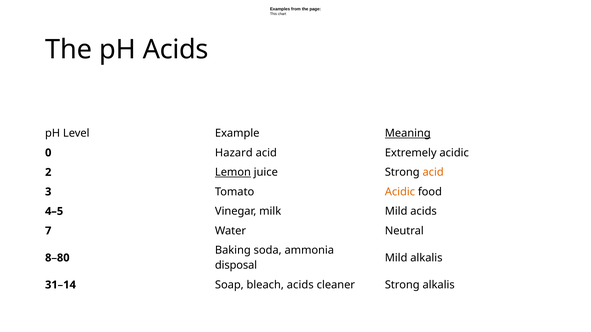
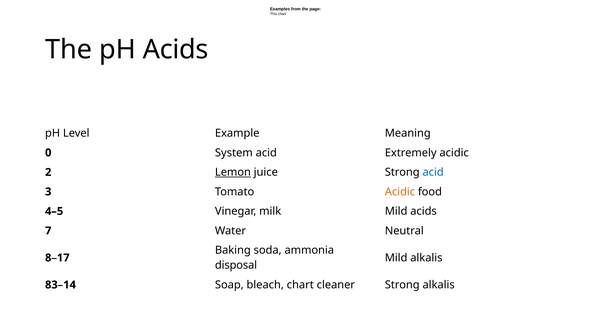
Meaning underline: present -> none (408, 133)
Hazard: Hazard -> System (234, 153)
acid colour: orange -> blue (433, 172)
8–80: 8–80 -> 8–17 (57, 258)
31–14: 31–14 -> 83–14 (60, 285)
bleach acids: acids -> chart (300, 285)
